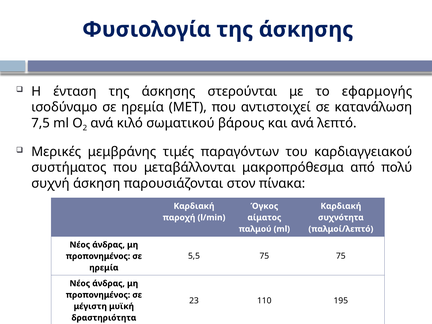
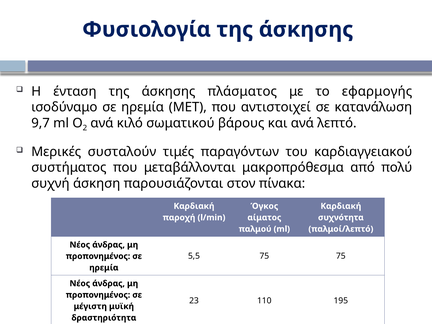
στερούνται: στερούνται -> πλάσματος (242, 91)
7,5: 7,5 -> 9,7 (41, 123)
μεμβράνης: μεμβράνης -> συσταλούν (122, 152)
